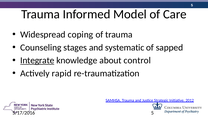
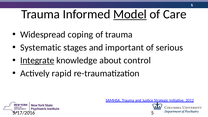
Model underline: none -> present (130, 14)
Counseling: Counseling -> Systematic (41, 47)
systematic: systematic -> important (125, 47)
sapped: sapped -> serious (169, 47)
